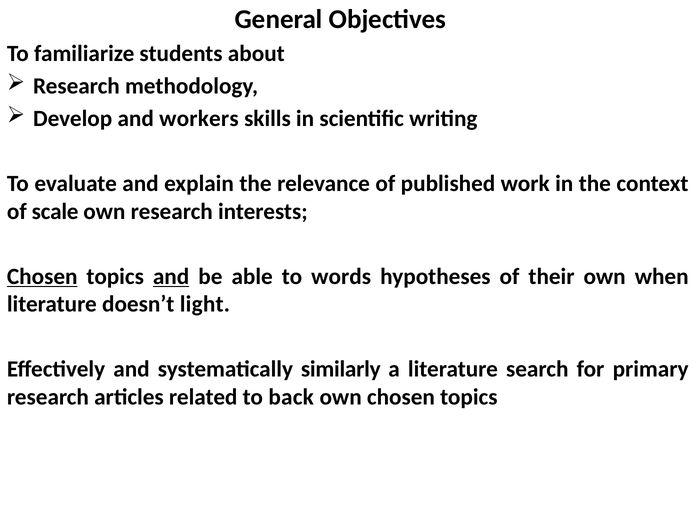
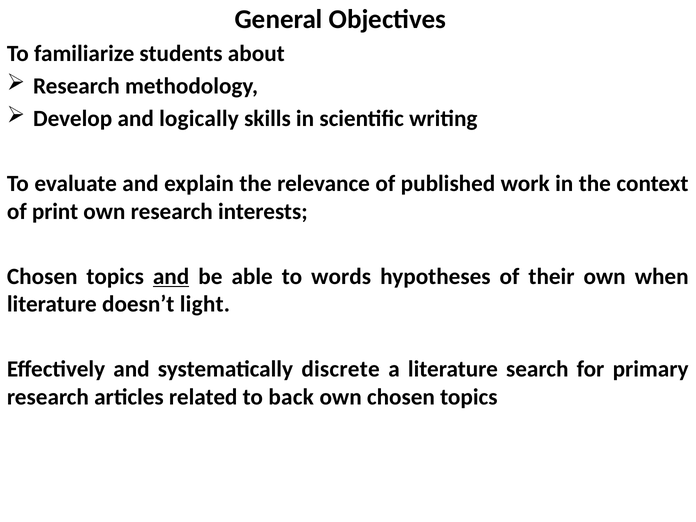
workers: workers -> logically (199, 119)
scale: scale -> print (55, 212)
Chosen underline: present -> none (42, 276)
similarly: similarly -> discrete (341, 369)
